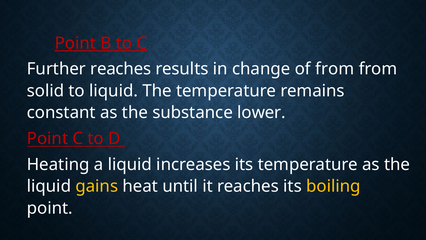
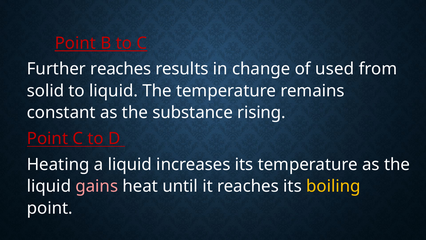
of from: from -> used (335, 69)
lower: lower -> rising (262, 113)
gains colour: yellow -> pink (97, 186)
